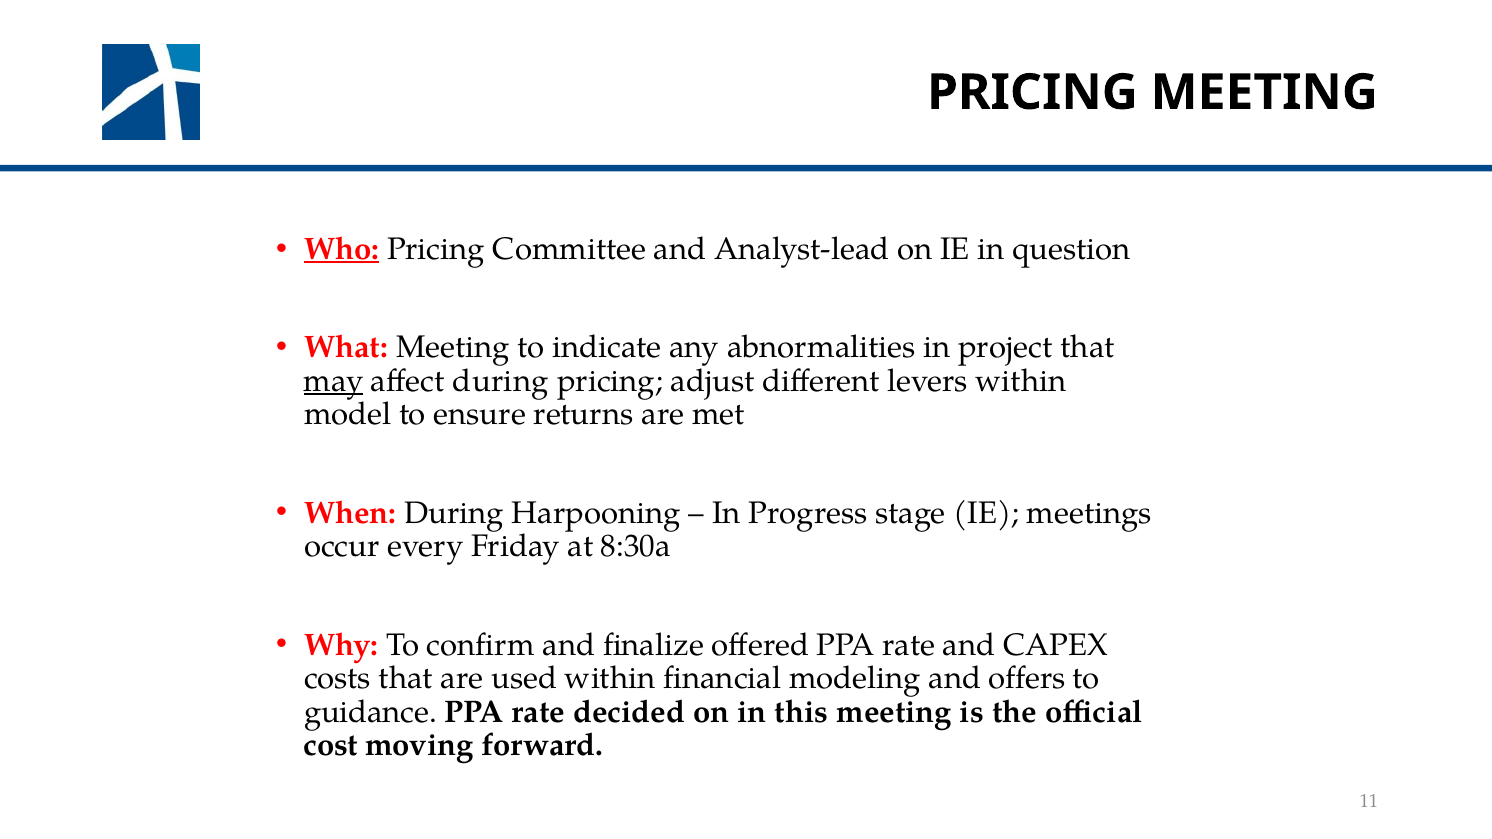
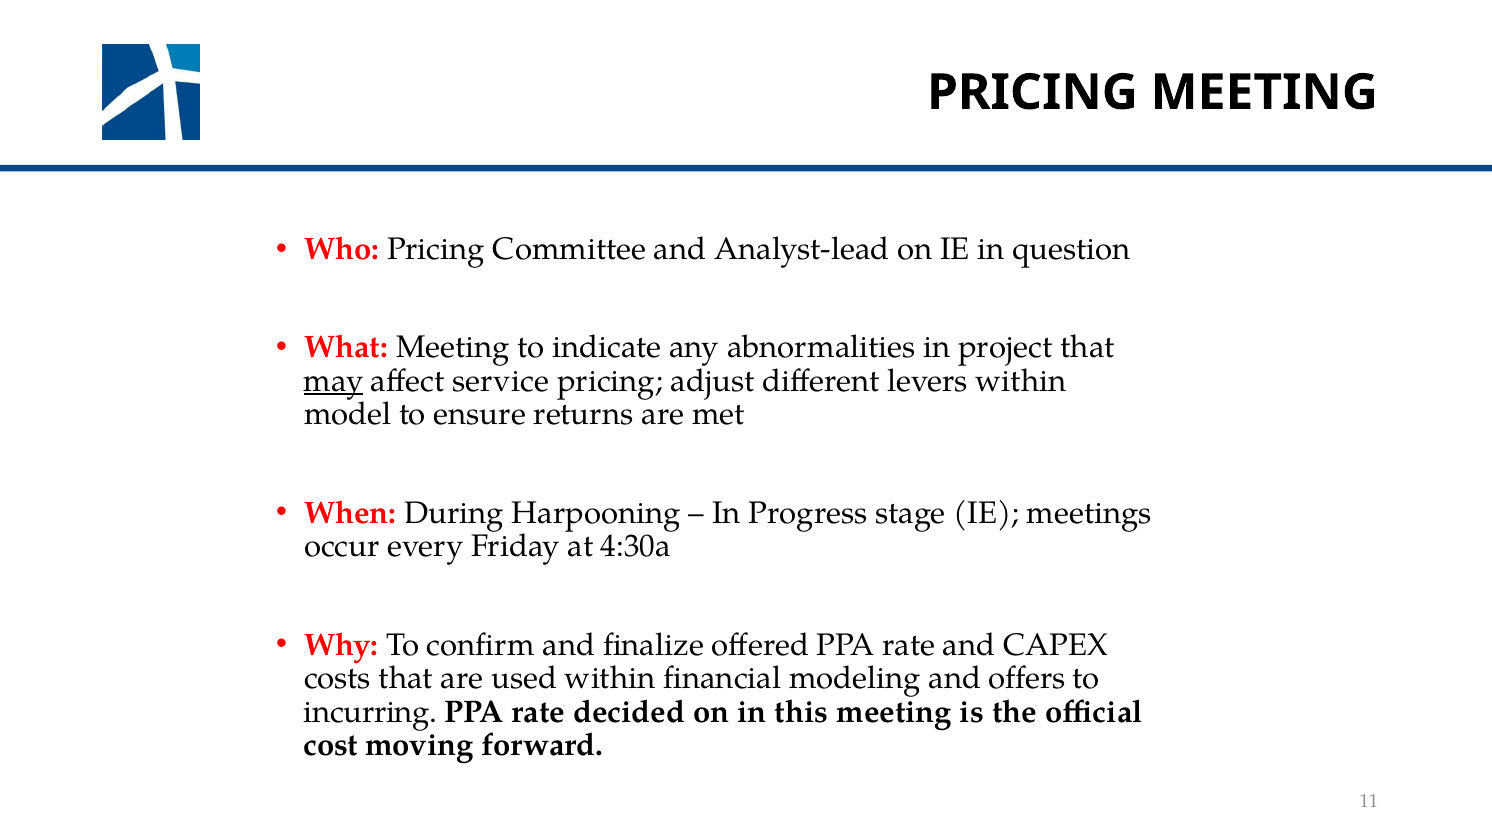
Who underline: present -> none (342, 249)
affect during: during -> service (501, 381)
8:30a: 8:30a -> 4:30a (636, 547)
guidance: guidance -> incurring (371, 712)
